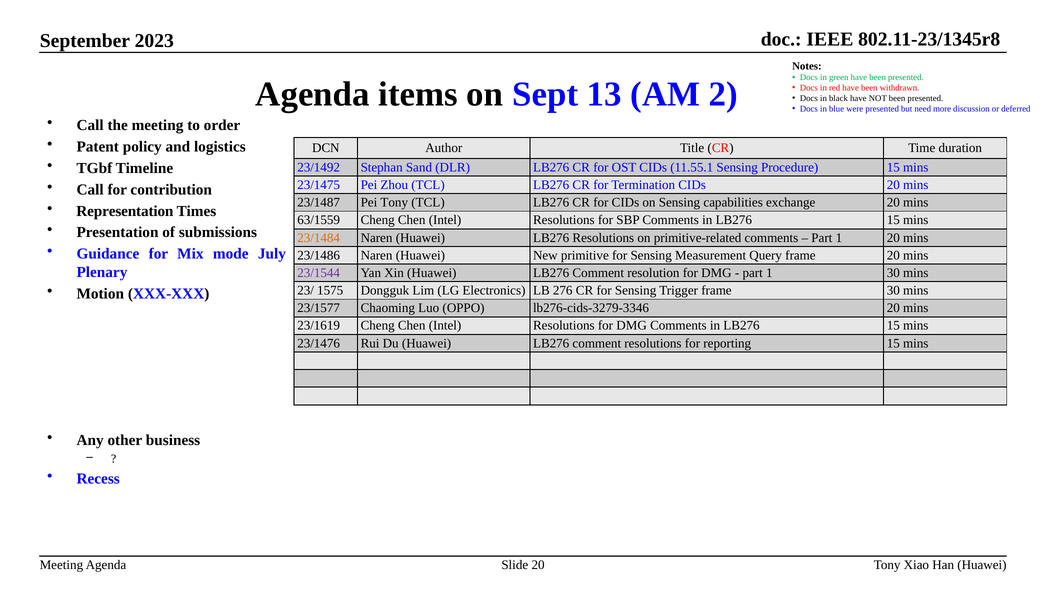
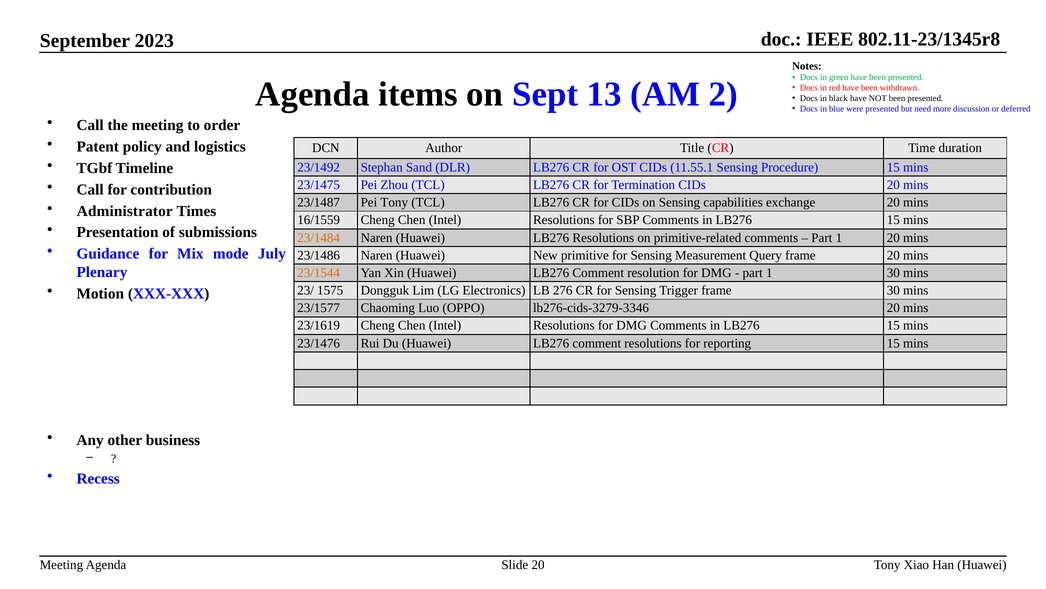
Representation: Representation -> Administrator (125, 211)
63/1559: 63/1559 -> 16/1559 (319, 220)
23/1544 colour: purple -> orange (319, 273)
